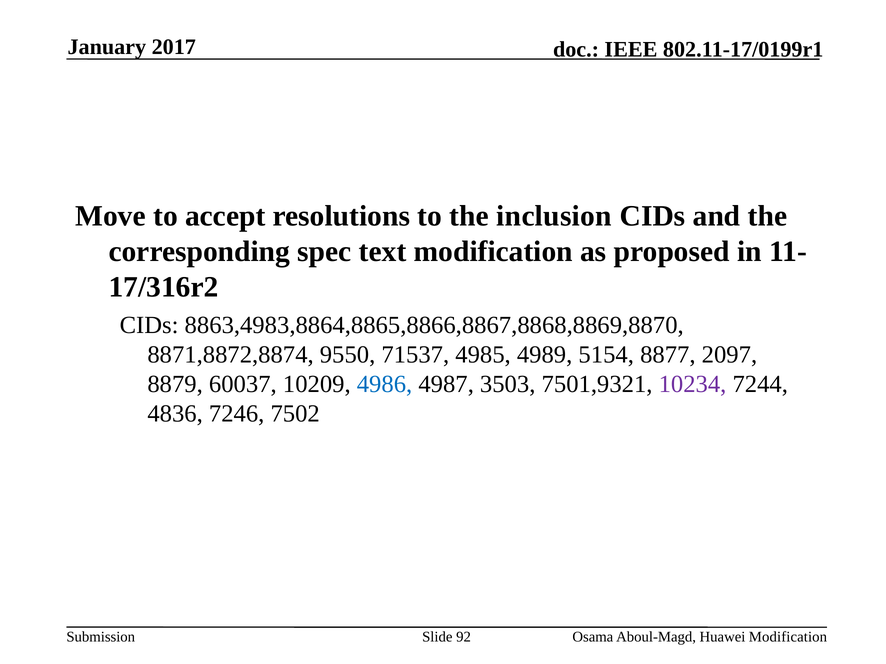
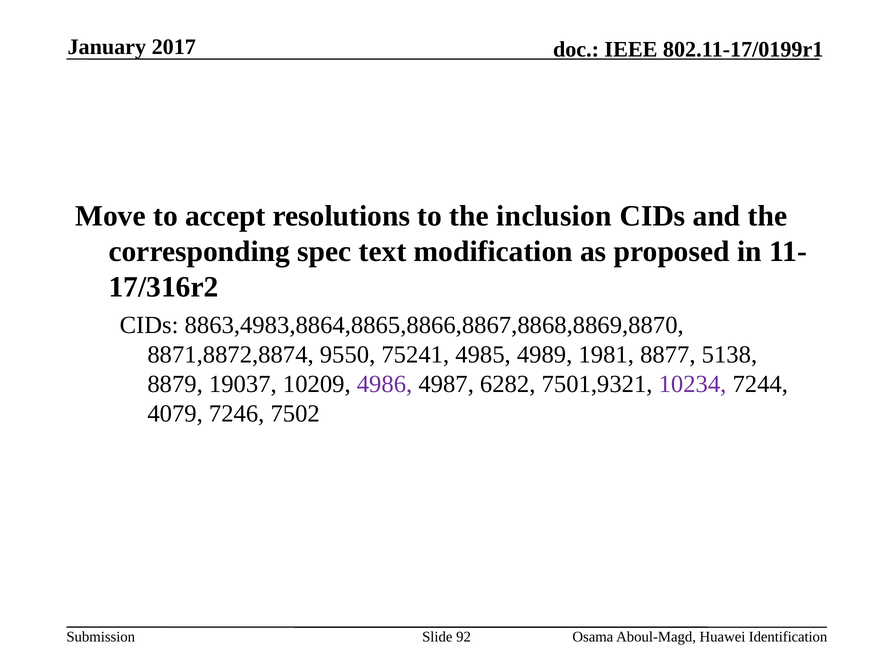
71537: 71537 -> 75241 (415, 355)
5154: 5154 -> 1981 (606, 355)
2097: 2097 -> 5138 (729, 355)
60037: 60037 -> 19037 (243, 384)
4986 colour: blue -> purple (385, 384)
3503: 3503 -> 6282 (508, 384)
4836: 4836 -> 4079 (175, 414)
Huawei Modification: Modification -> Identification (788, 637)
